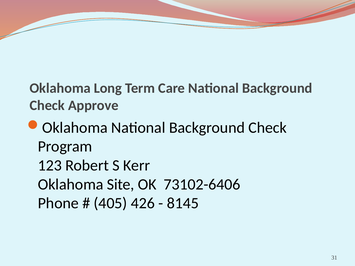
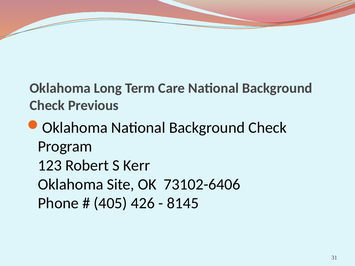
Approve: Approve -> Previous (93, 105)
